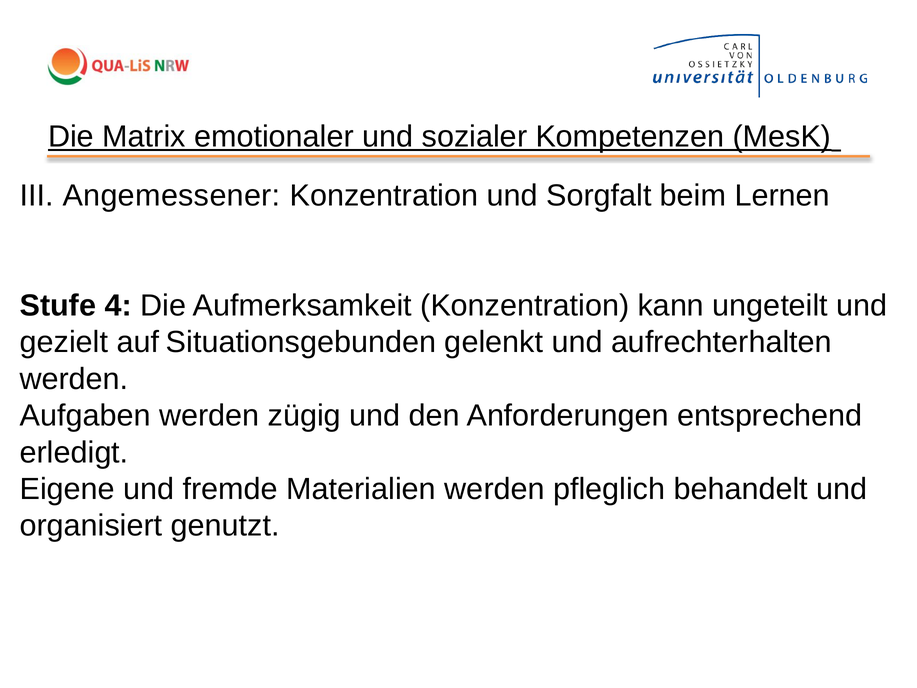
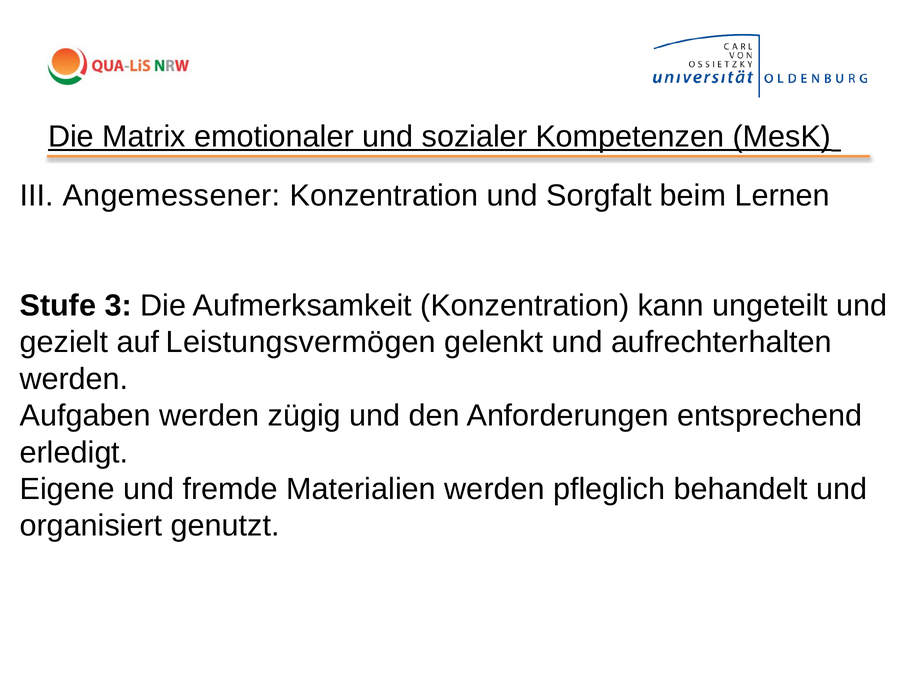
4: 4 -> 3 (118, 306)
Situationsgebunden: Situationsgebunden -> Leistungsvermögen (301, 342)
